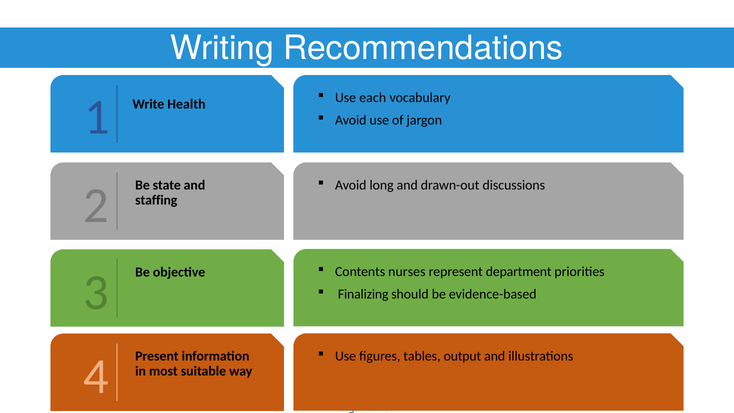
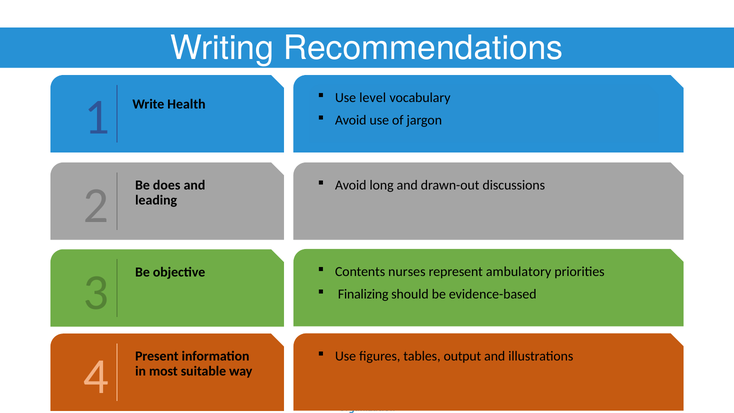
each: each -> level (373, 98)
state: state -> does (167, 185)
staffing: staffing -> leading (156, 200)
department: department -> ambulatory (519, 272)
